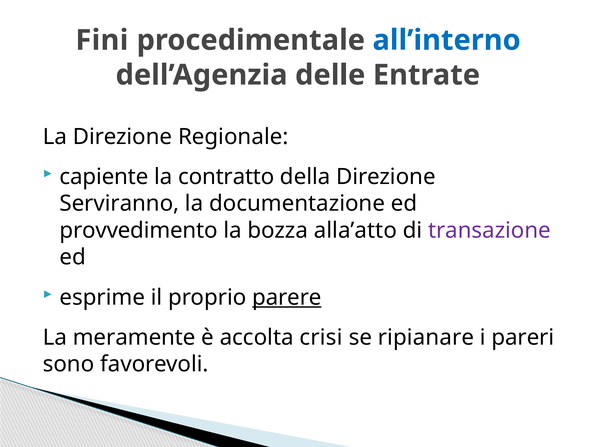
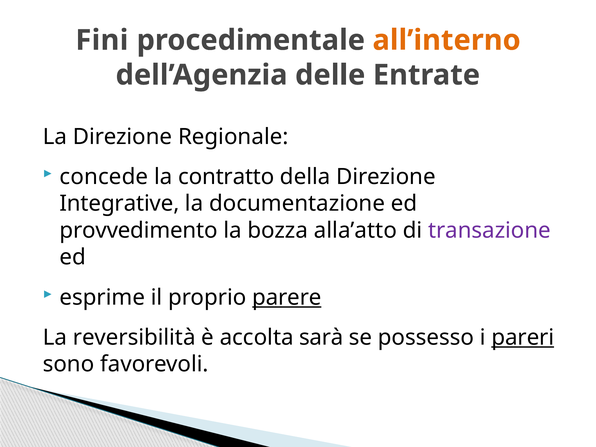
all’interno colour: blue -> orange (447, 40)
capiente: capiente -> concede (104, 177)
Serviranno: Serviranno -> Integrative (119, 204)
meramente: meramente -> reversibilità (134, 337)
crisi: crisi -> sarà (321, 337)
ripianare: ripianare -> possesso (426, 337)
pareri underline: none -> present (523, 337)
